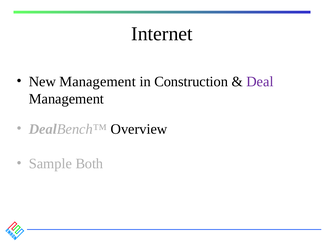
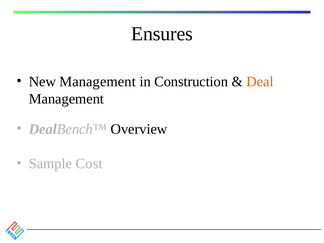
Internet: Internet -> Ensures (162, 34)
Deal colour: purple -> orange (260, 82)
Both: Both -> Cost (89, 164)
